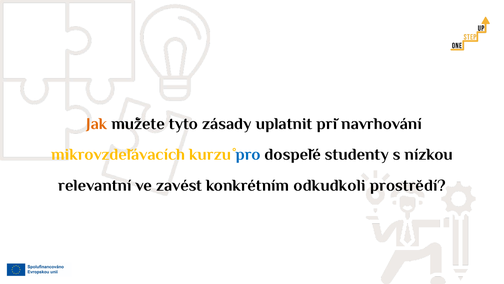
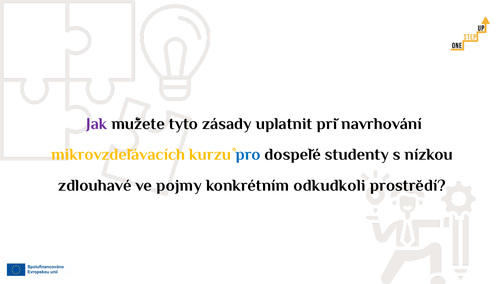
Jak colour: orange -> purple (97, 123)
relevantní: relevantní -> zdlouhavé (95, 185)
zavést: zavést -> pojmy (179, 185)
